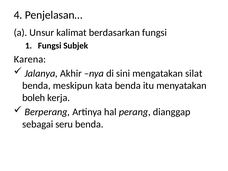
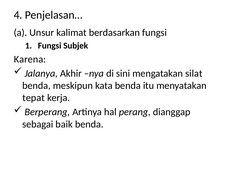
boleh: boleh -> tepat (34, 98)
seru: seru -> baik (64, 124)
